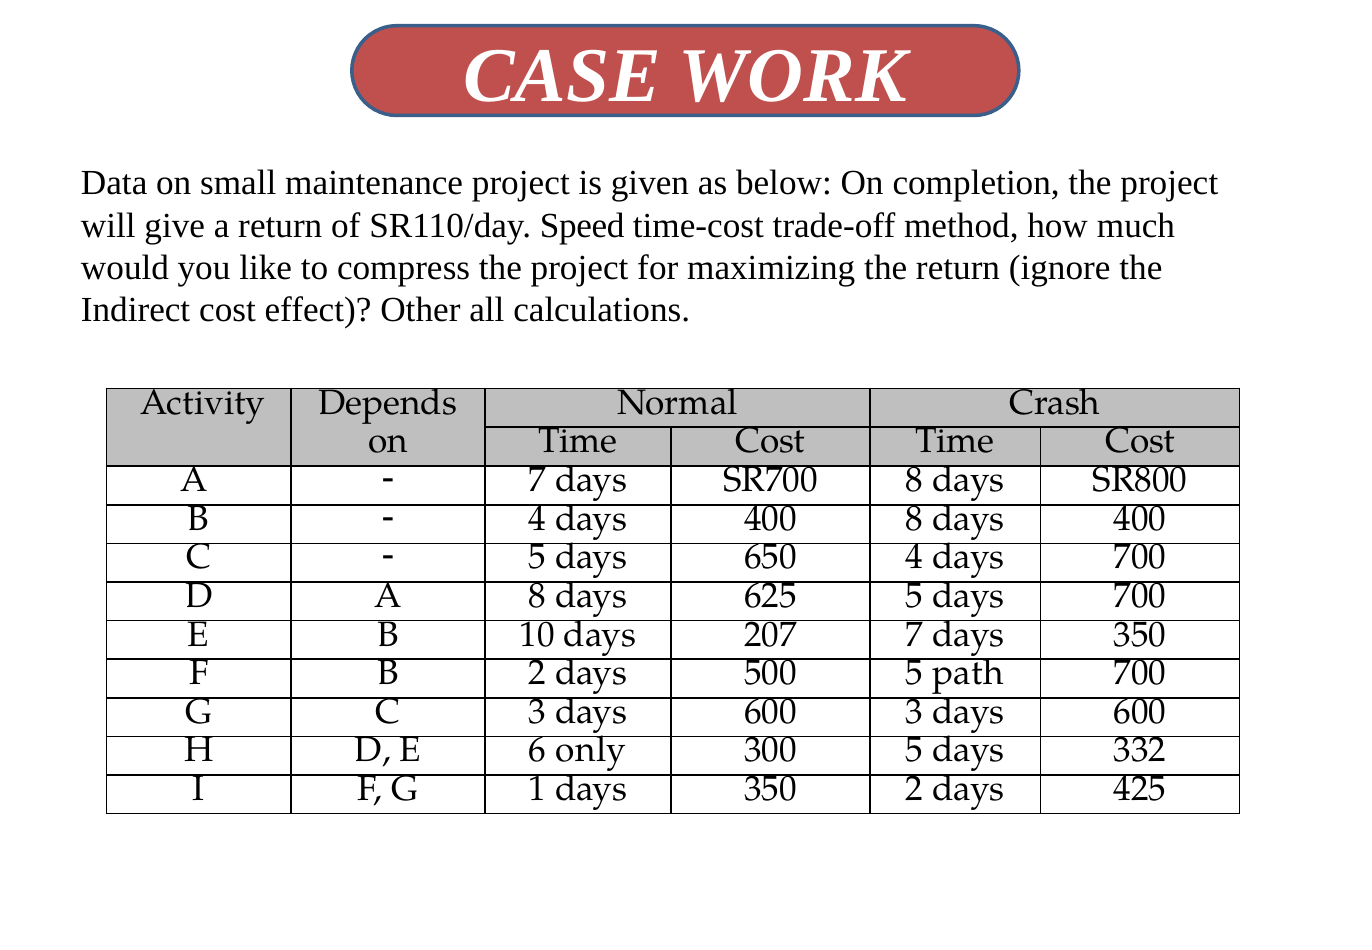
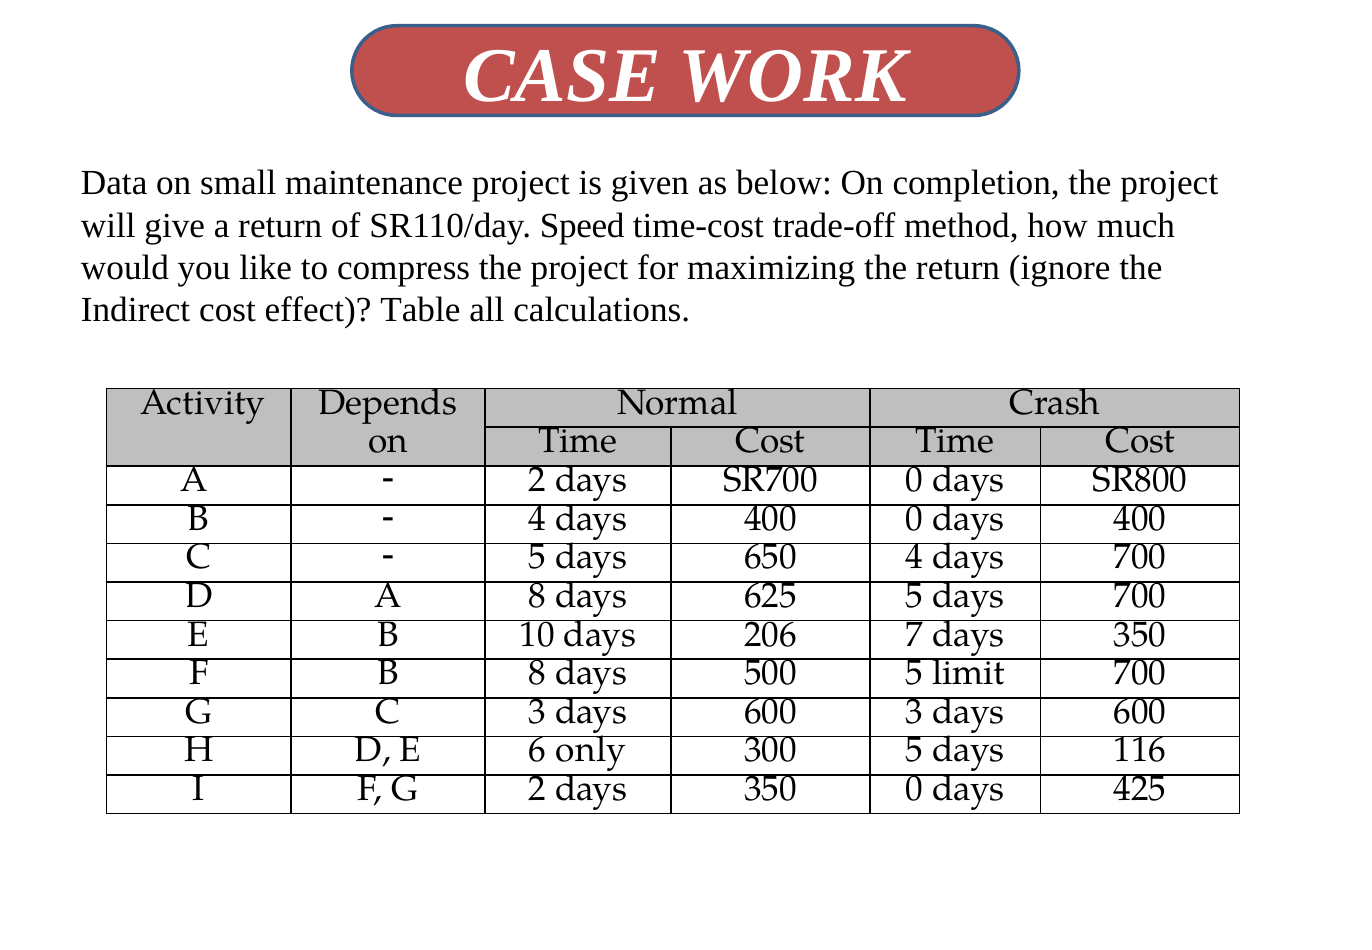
Other: Other -> Table (420, 310)
7: 7 -> 2 (538, 480)
SR700 8: 8 -> 0 (915, 480)
400 8: 8 -> 0 (915, 519)
207: 207 -> 206 (770, 634)
B 2: 2 -> 8 (538, 673)
path: path -> limit (968, 673)
332: 332 -> 116 (1140, 750)
G 1: 1 -> 2 (538, 789)
350 2: 2 -> 0 (915, 789)
